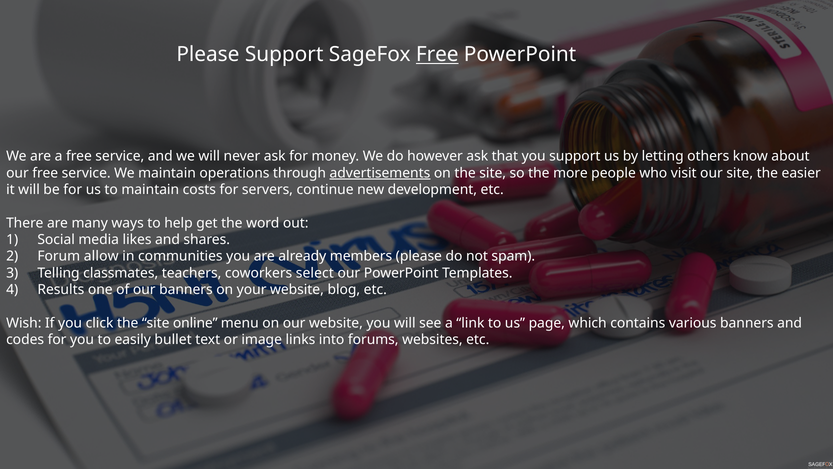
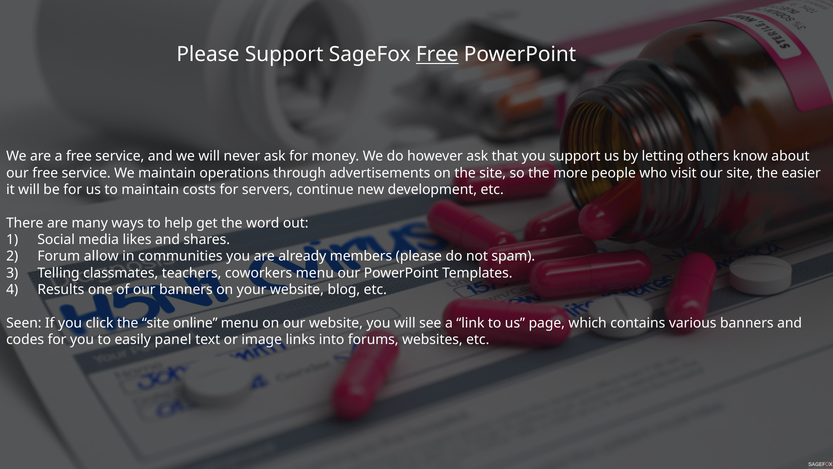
advertisements underline: present -> none (380, 173)
coworkers select: select -> menu (315, 273)
Wish: Wish -> Seen (24, 323)
bullet: bullet -> panel (173, 339)
